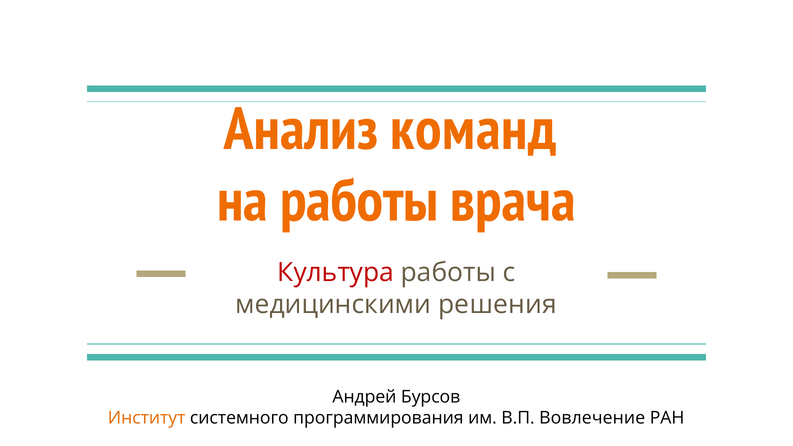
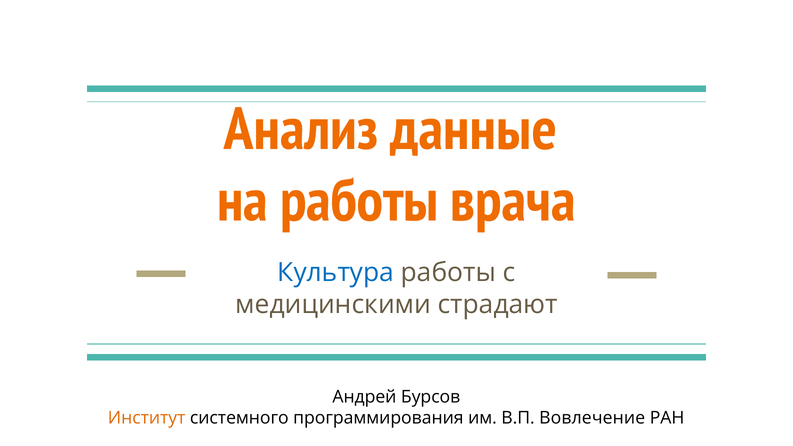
команд: команд -> данные (474, 130)
Культура colour: red -> blue (336, 273)
решения: решения -> страдают (498, 305)
